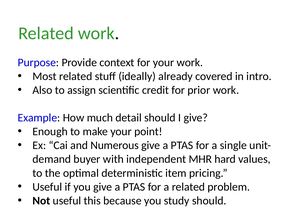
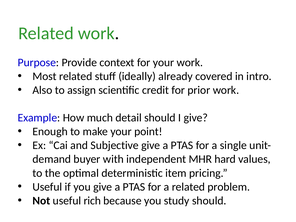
Numerous: Numerous -> Subjective (115, 145)
this: this -> rich (92, 201)
